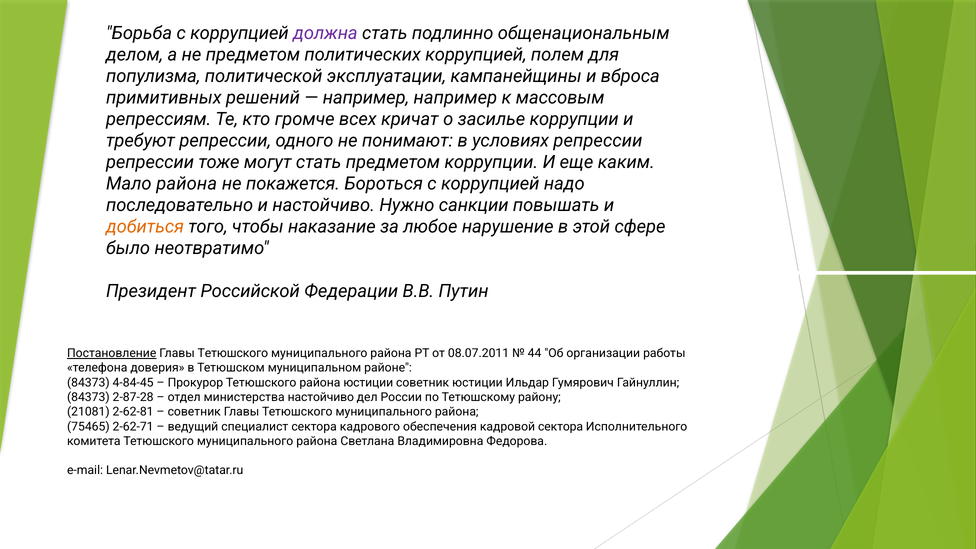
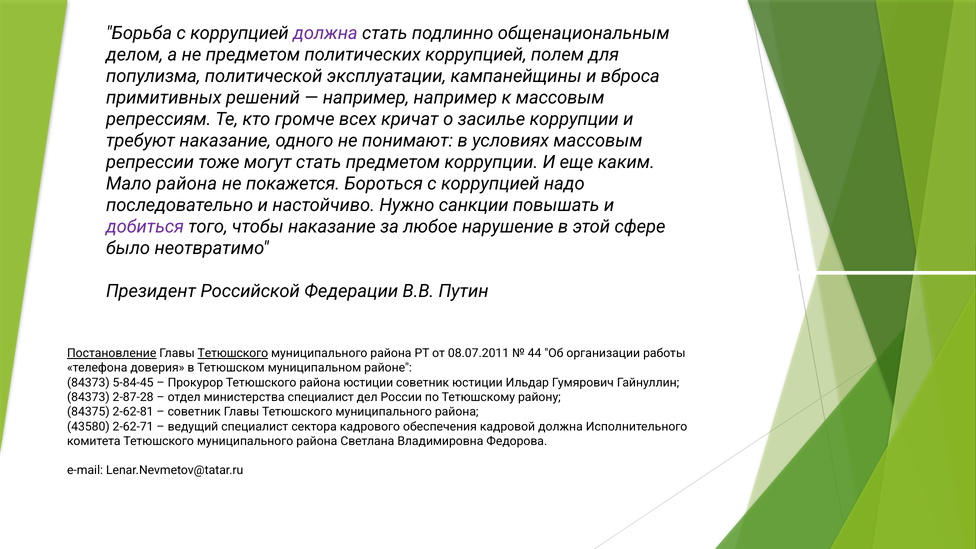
требуют репрессии: репрессии -> наказание (225, 141)
условиях репрессии: репрессии -> массовым (598, 141)
добиться colour: orange -> purple (145, 227)
Тетюшского underline: none -> present (233, 353)
4-84-45: 4-84-45 -> 5-84-45 (133, 383)
министерства настойчиво: настойчиво -> специалист (321, 397)
21081: 21081 -> 84375 (88, 412)
75465: 75465 -> 43580 (88, 427)
кадровой сектора: сектора -> должна (561, 427)
